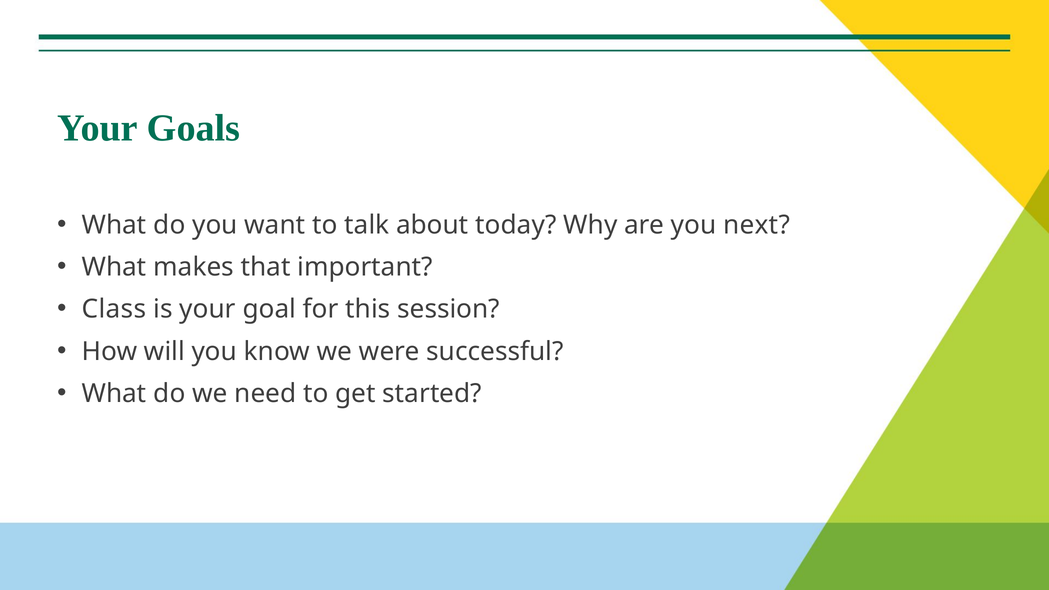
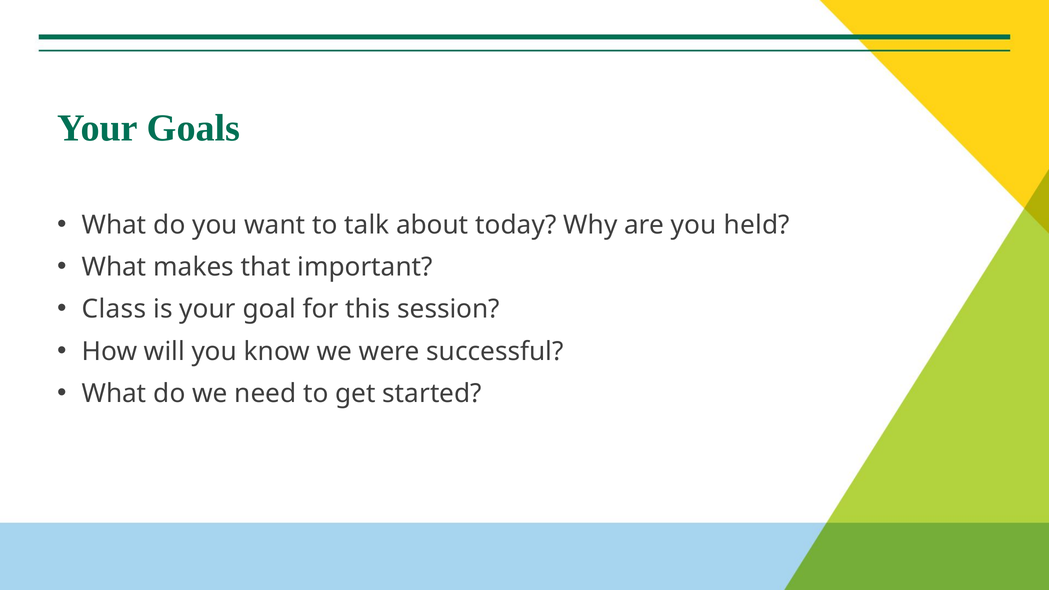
next: next -> held (757, 225)
